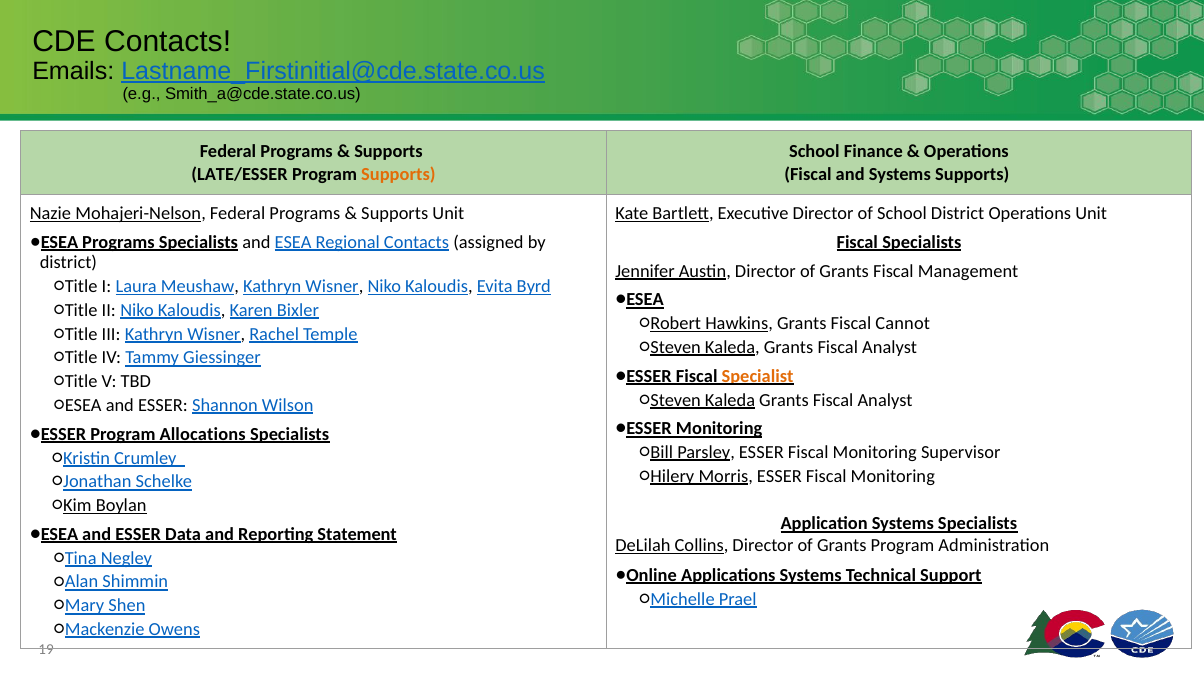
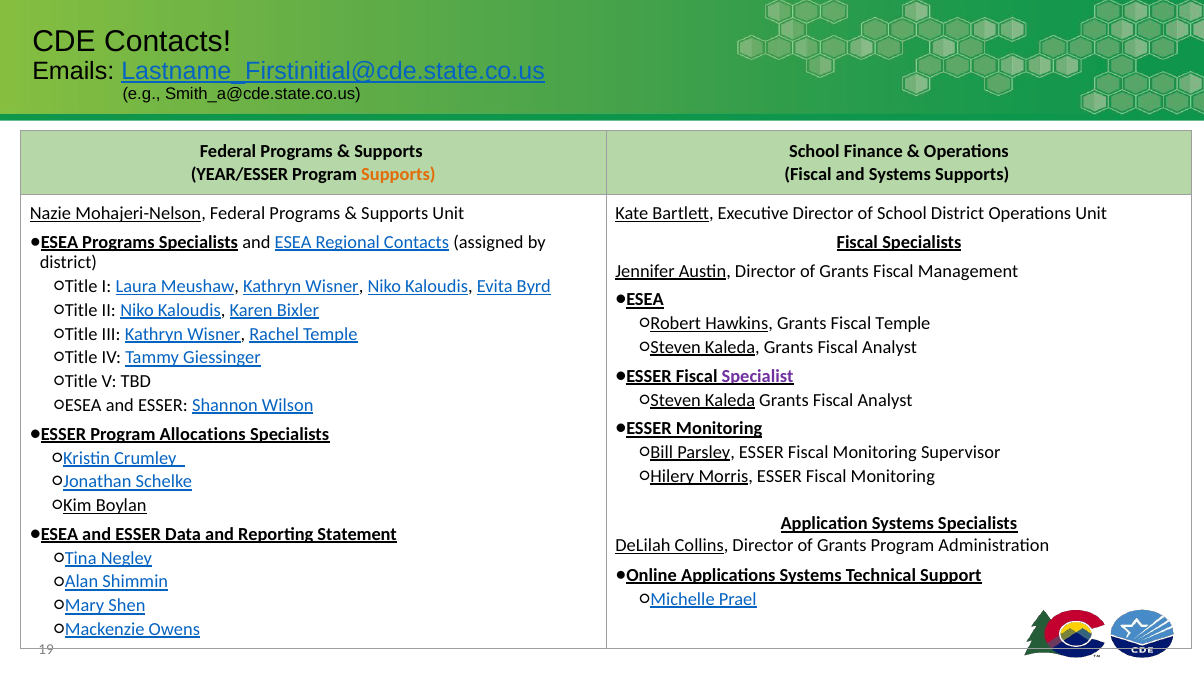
LATE/ESSER: LATE/ESSER -> YEAR/ESSER (240, 174)
Fiscal Cannot: Cannot -> Temple (903, 324)
Specialist colour: orange -> purple (758, 376)
